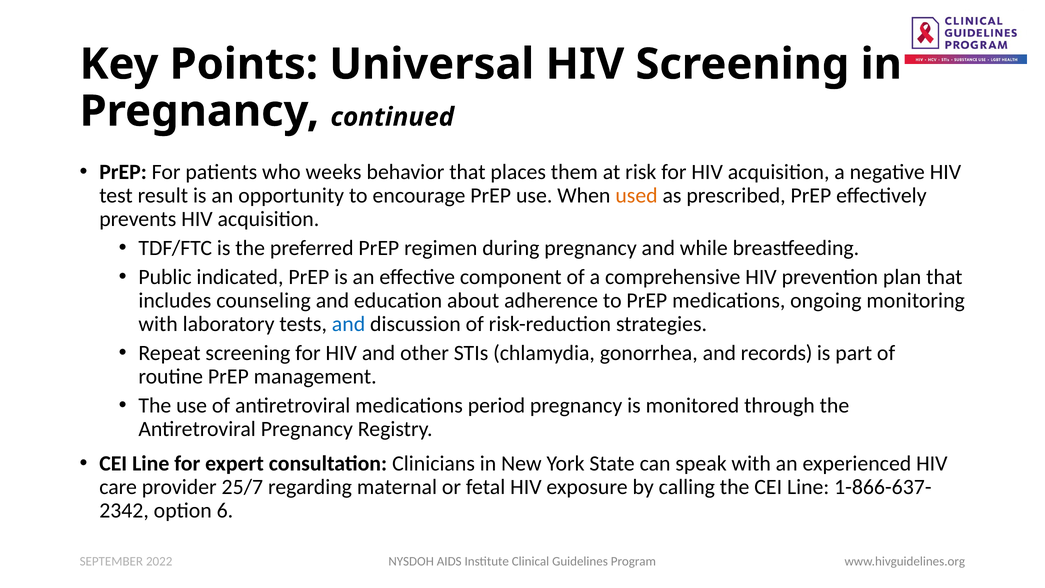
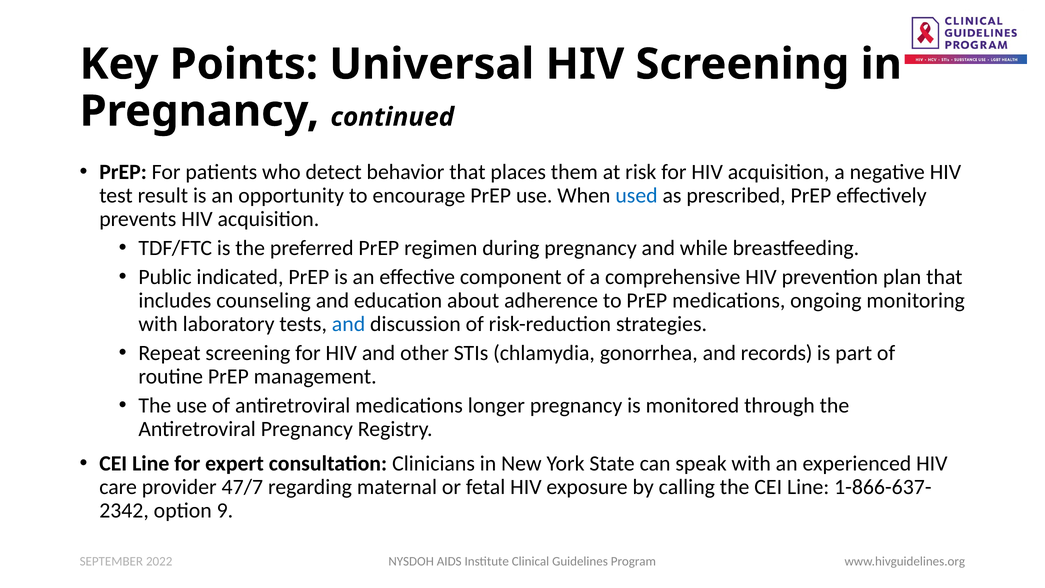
weeks: weeks -> detect (334, 172)
used colour: orange -> blue (637, 196)
period: period -> longer (496, 405)
25/7: 25/7 -> 47/7 (242, 487)
6: 6 -> 9 (225, 510)
